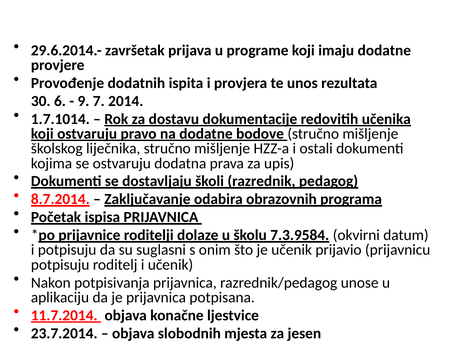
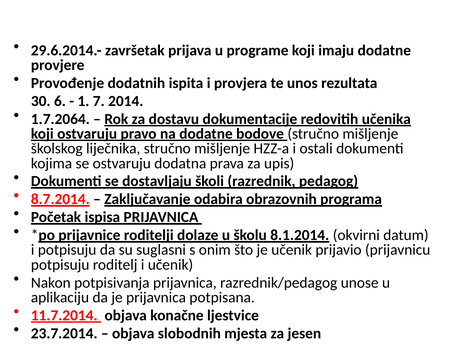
9: 9 -> 1 (83, 101)
1.7.1014: 1.7.1014 -> 1.7.2064 (60, 119)
7.3.9584: 7.3.9584 -> 8.1.2014 (300, 235)
